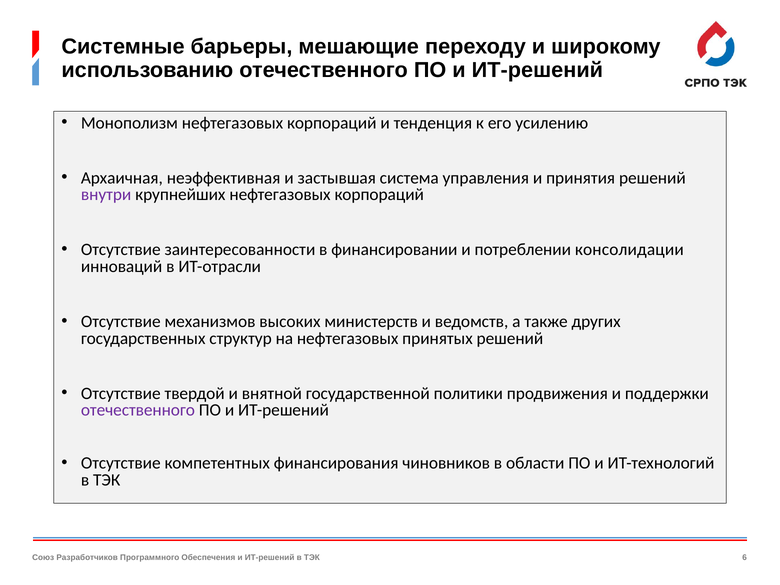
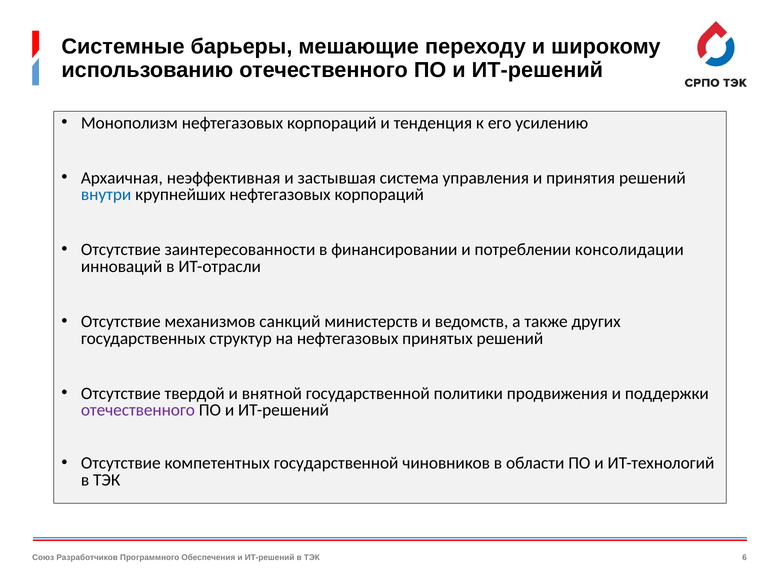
внутри colour: purple -> blue (106, 195)
высоких: высоких -> санкций (290, 321)
компетентных финансирования: финансирования -> государственной (336, 463)
